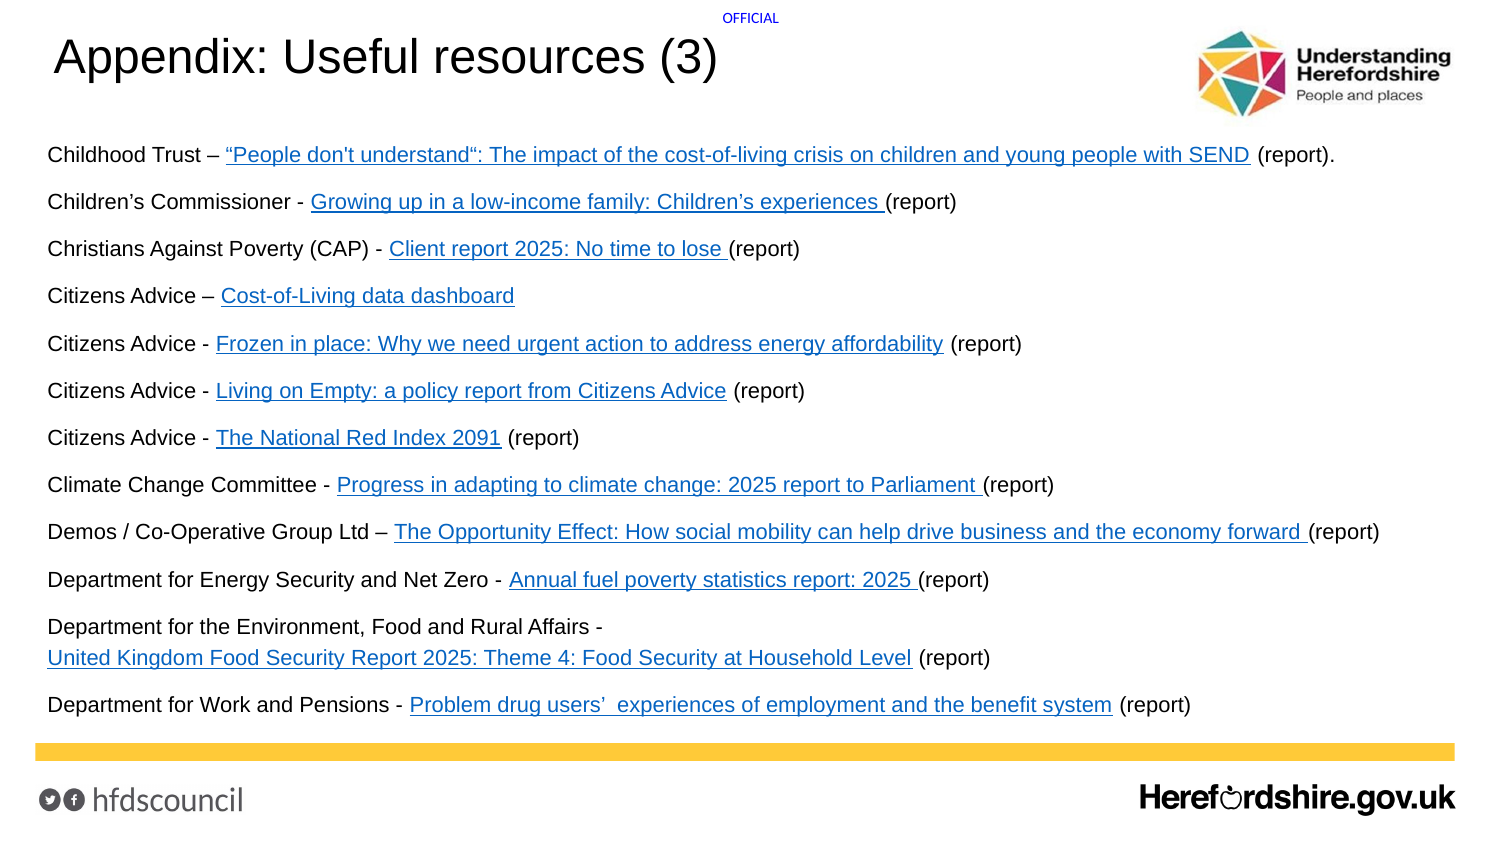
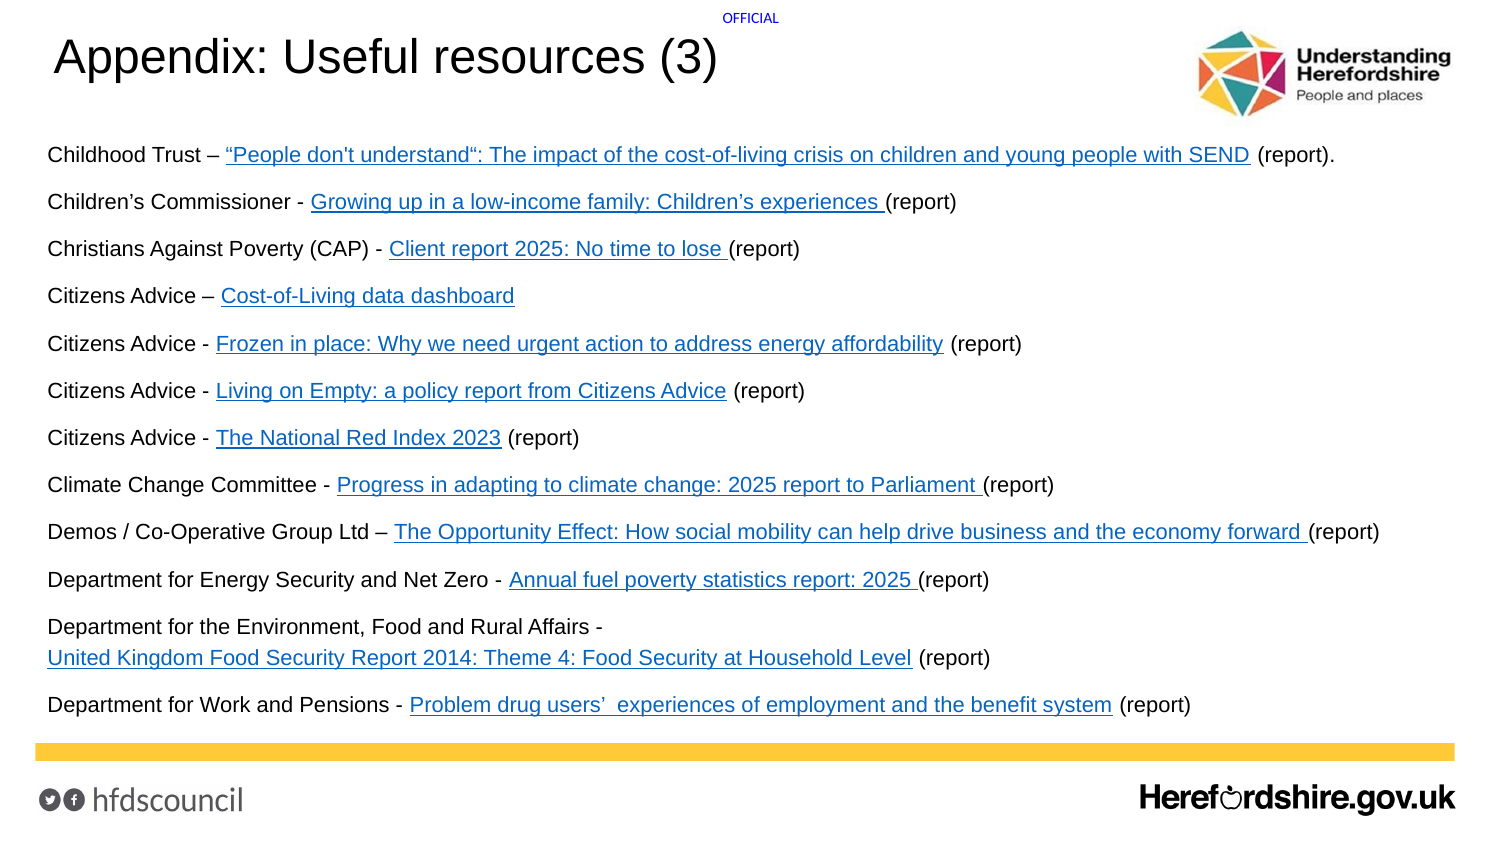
2091: 2091 -> 2023 (477, 438)
Security Report 2025: 2025 -> 2014 (450, 658)
